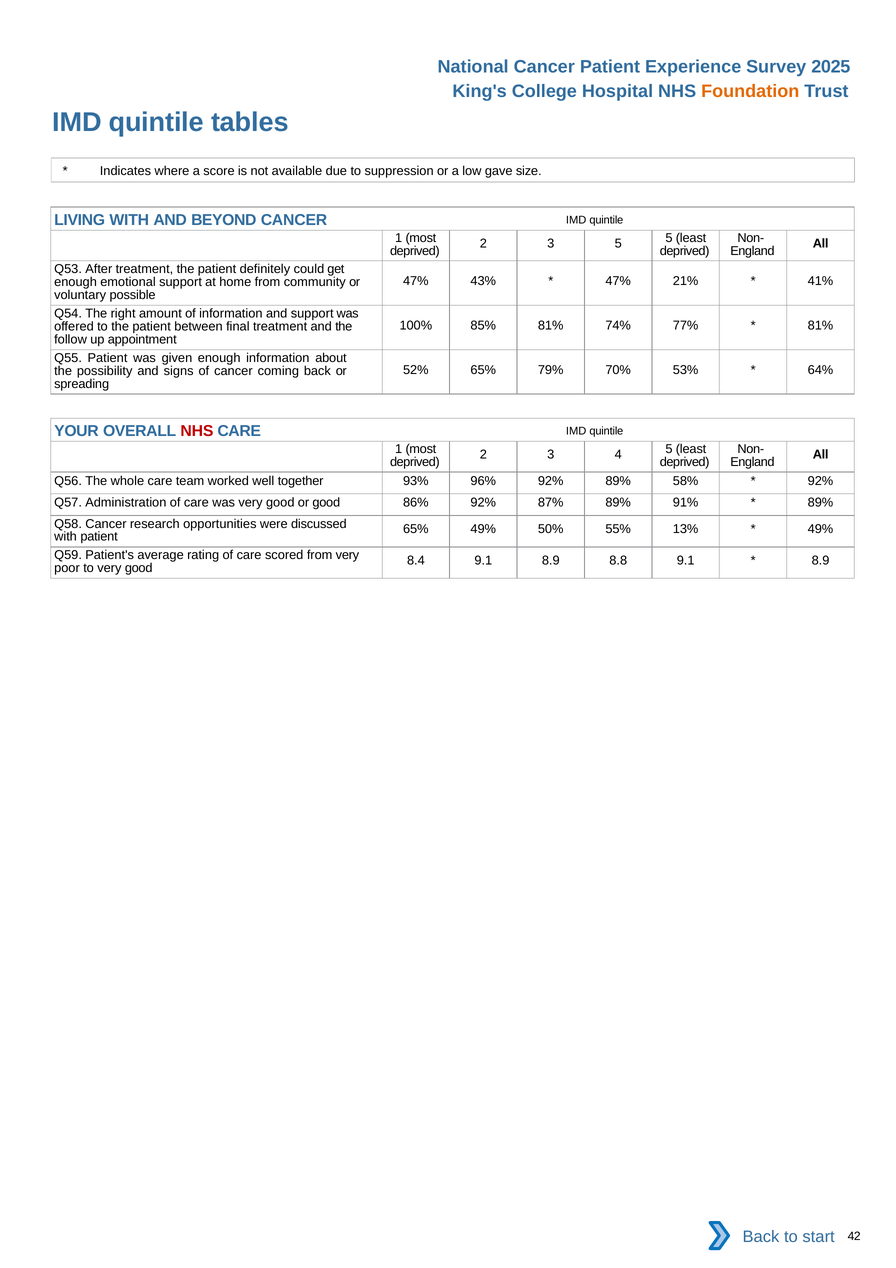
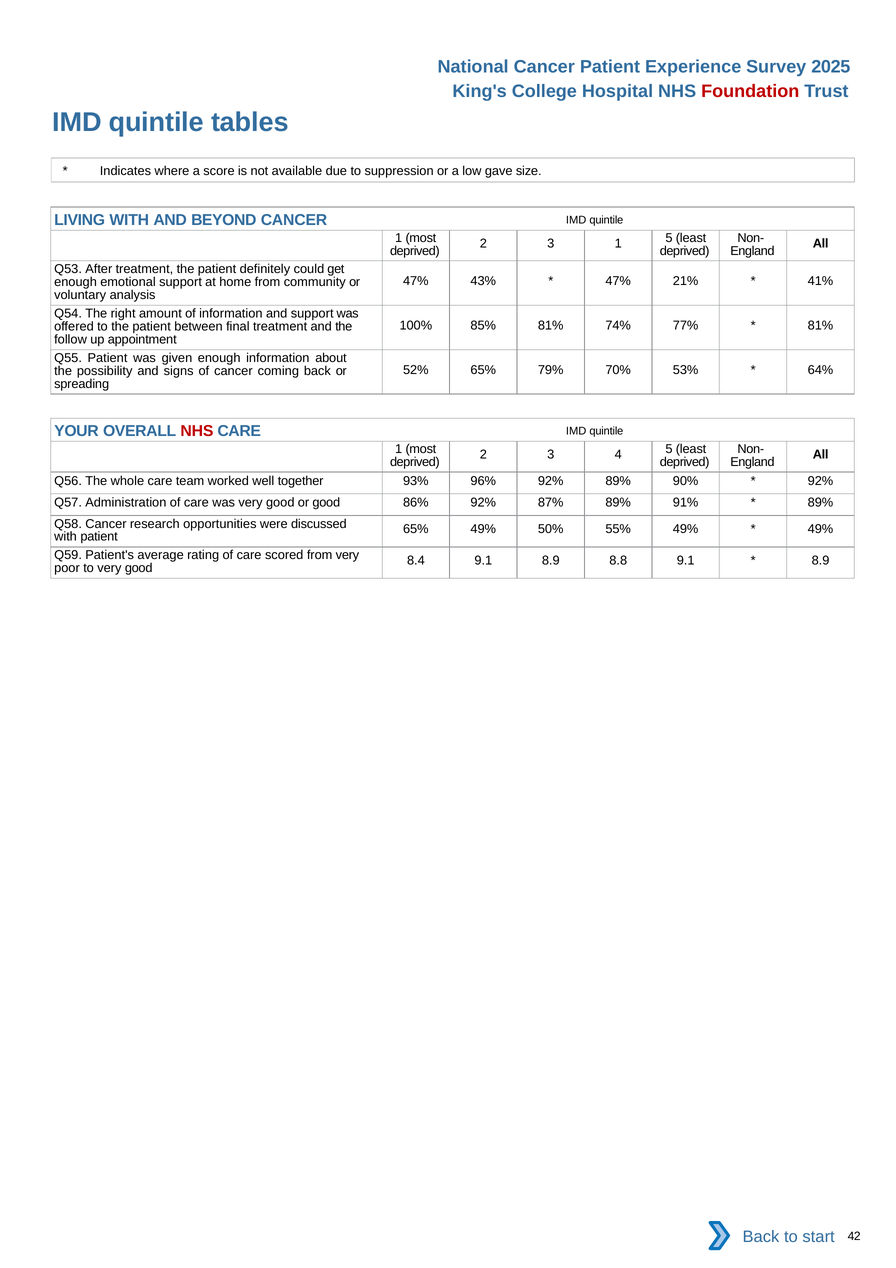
Foundation colour: orange -> red (750, 91)
3 5: 5 -> 1 (618, 244)
possible: possible -> analysis (133, 295)
58%: 58% -> 90% (686, 481)
55% 13%: 13% -> 49% (686, 529)
